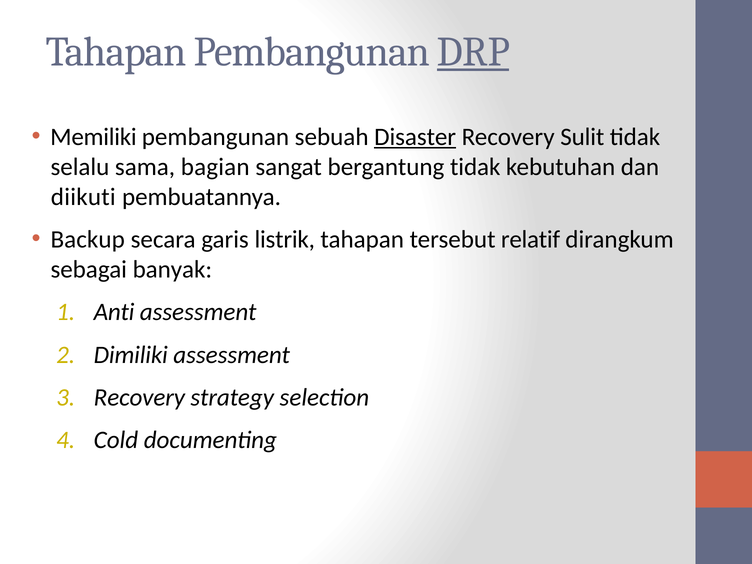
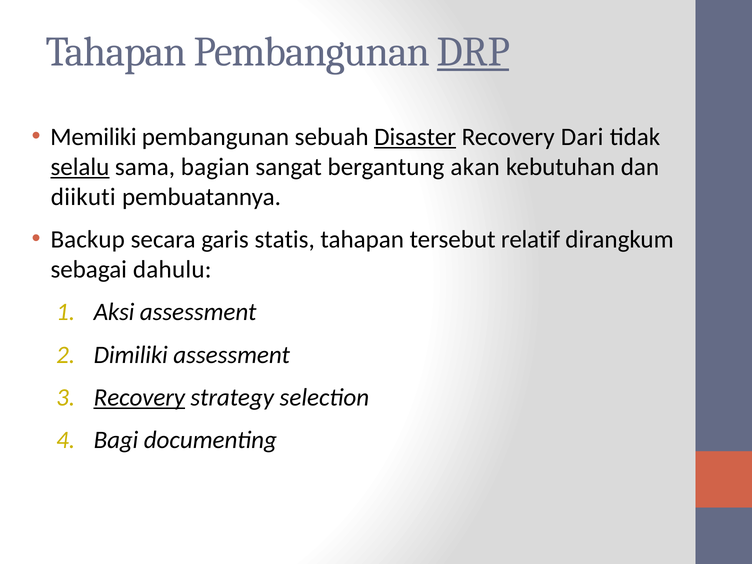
Sulit: Sulit -> Dari (582, 137)
selalu underline: none -> present (80, 167)
bergantung tidak: tidak -> akan (475, 167)
listrik: listrik -> statis (285, 239)
banyak: banyak -> dahulu (172, 270)
Anti: Anti -> Aksi (114, 312)
Recovery underline: none -> present (139, 397)
Cold: Cold -> Bagi (116, 440)
